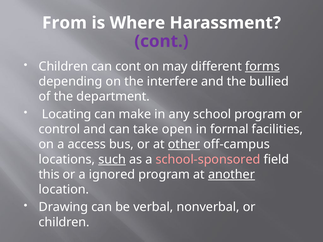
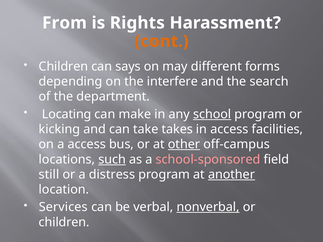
Where: Where -> Rights (137, 23)
cont colour: purple -> orange (161, 41)
can cont: cont -> says (128, 67)
forms underline: present -> none (262, 67)
bullied: bullied -> search (269, 82)
school underline: none -> present (212, 114)
control: control -> kicking (59, 129)
open: open -> takes (177, 129)
in formal: formal -> access (229, 129)
this: this -> still (49, 175)
ignored: ignored -> distress (112, 175)
Drawing: Drawing -> Services (63, 207)
nonverbal underline: none -> present (208, 207)
